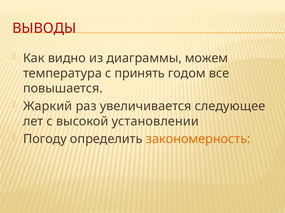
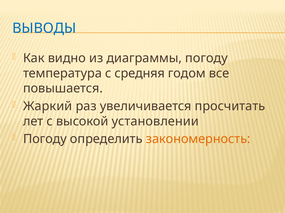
ВЫВОДЫ colour: red -> blue (44, 28)
диаграммы можем: можем -> погоду (206, 58)
принять: принять -> средняя (140, 74)
следующее: следующее -> просчитать (230, 106)
